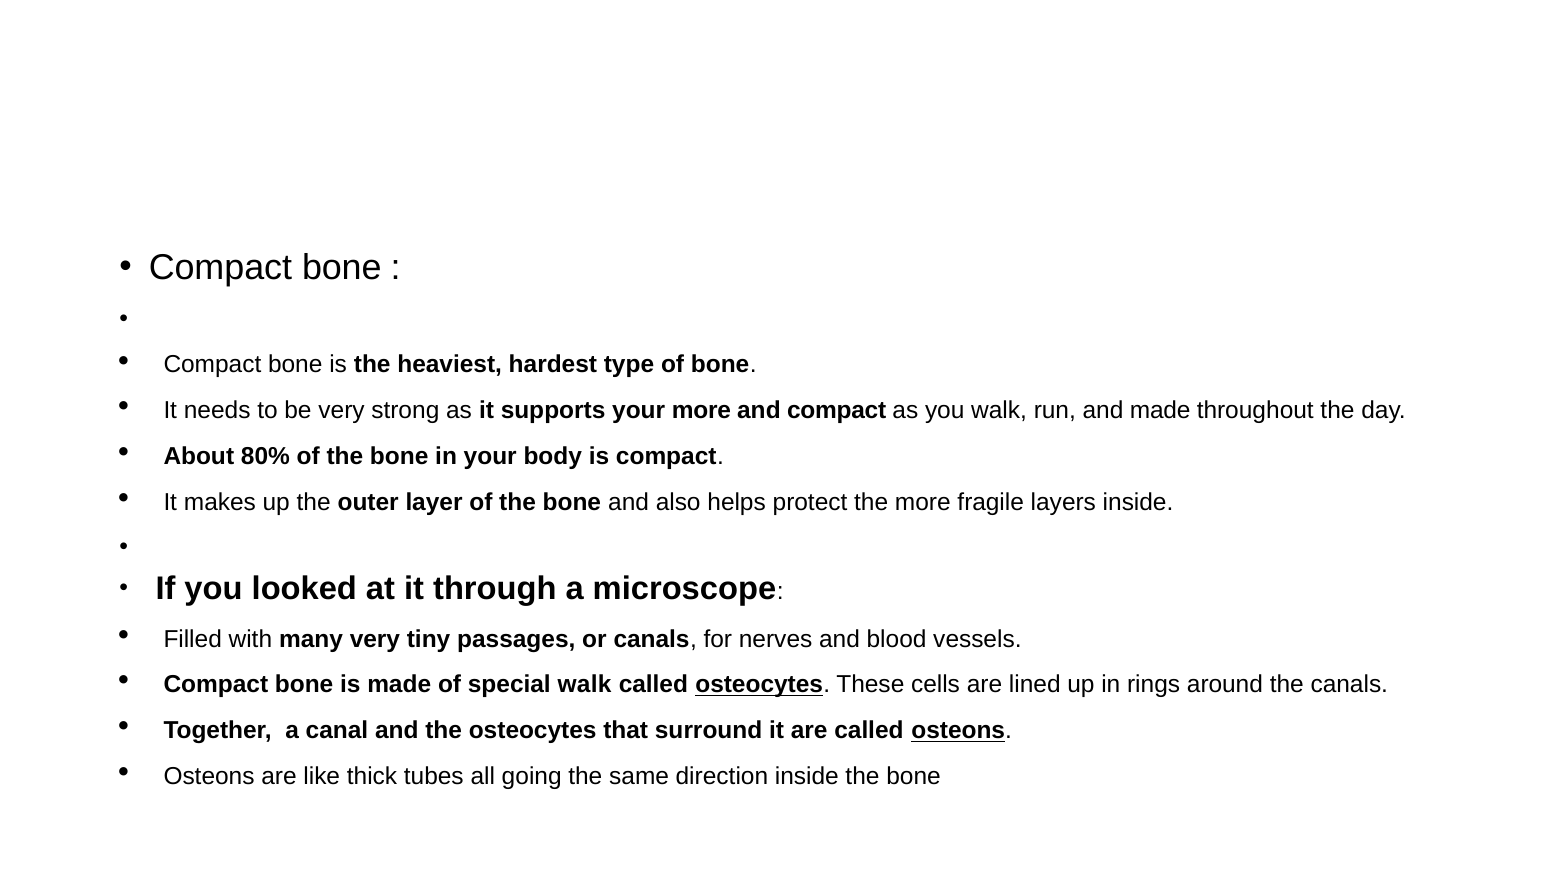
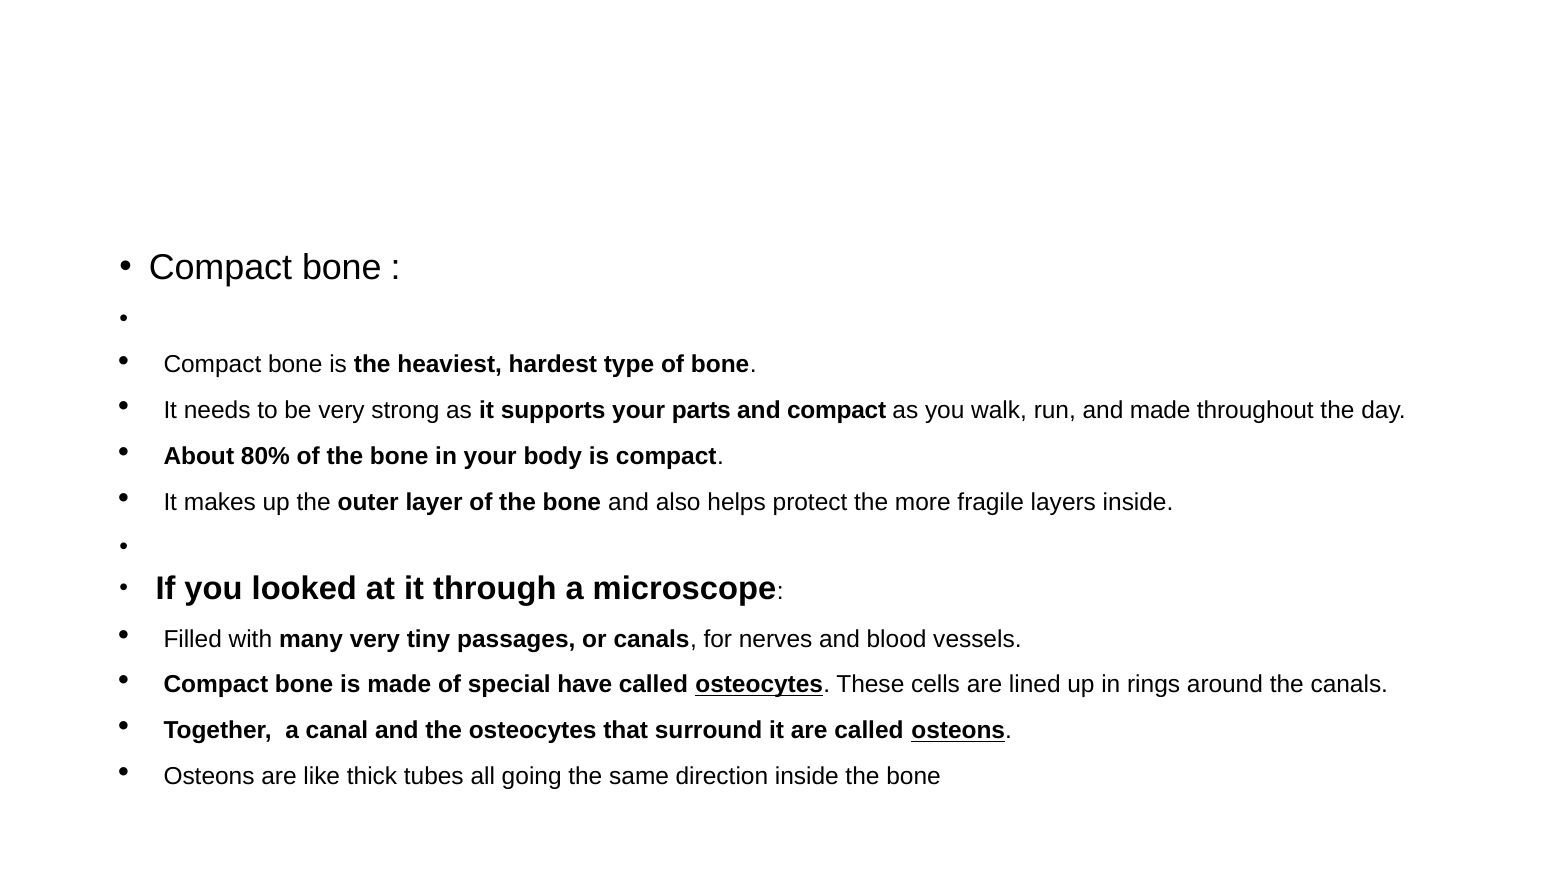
your more: more -> parts (701, 411)
special walk: walk -> have (585, 685)
